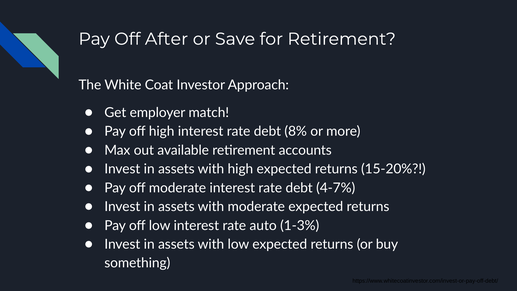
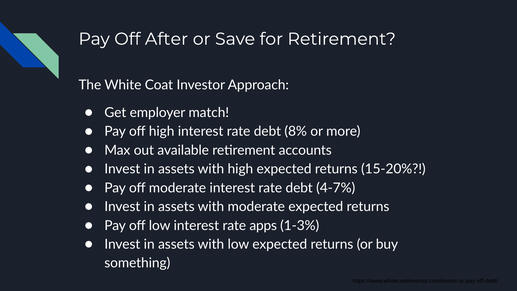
auto: auto -> apps (263, 225)
